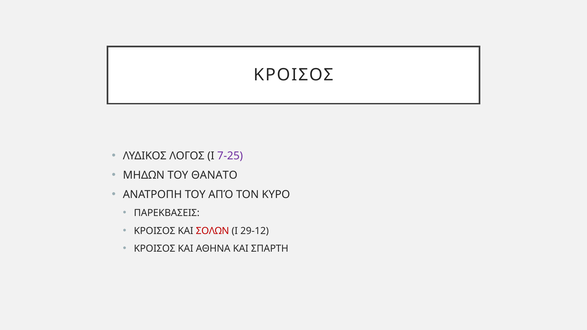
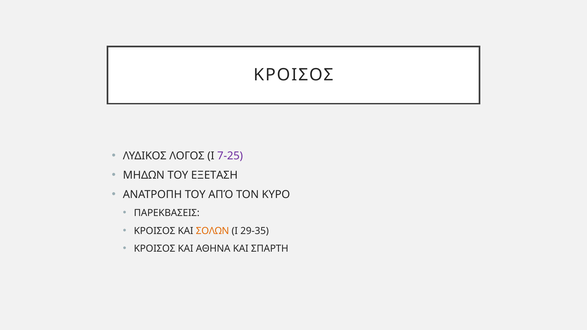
ΘΑΝΑΤΟ: ΘΑΝΑΤΟ -> ΕΞΕΤΑΣΗ (214, 175)
ΣΟΛΩΝ colour: red -> orange (213, 231)
29-12: 29-12 -> 29-35 (255, 231)
